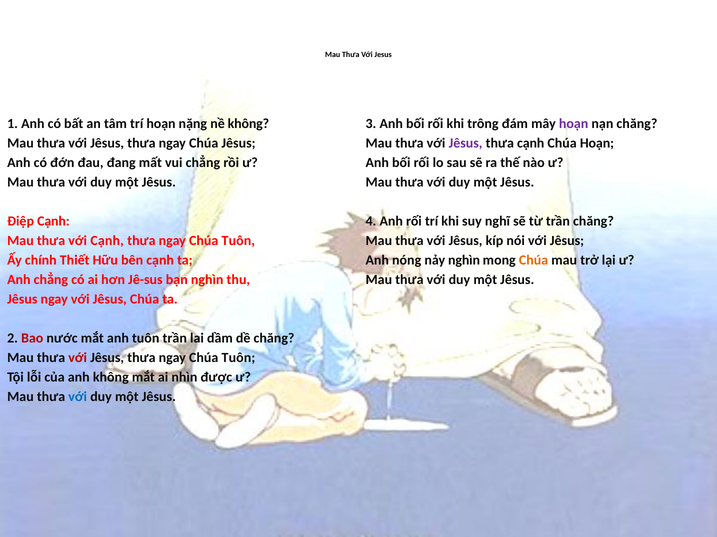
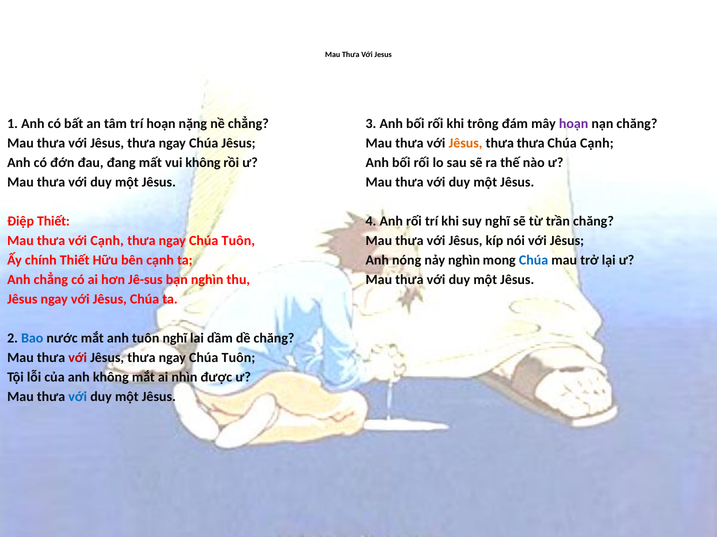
nề không: không -> chẳng (248, 124)
Jêsus colour: purple -> orange (466, 143)
thưa cạnh: cạnh -> thưa (531, 143)
Chúa Hoạn: Hoạn -> Cạnh (597, 143)
vui chẳng: chẳng -> không (203, 163)
Điệp Cạnh: Cạnh -> Thiết (53, 221)
Chúa colour: orange -> blue (534, 260)
Bao colour: red -> blue (32, 339)
tuôn trần: trần -> nghĩ (175, 339)
